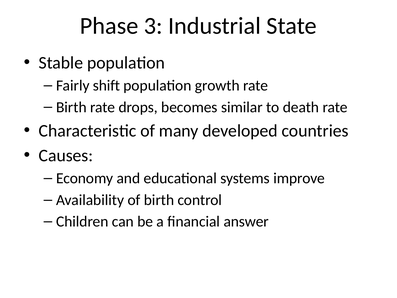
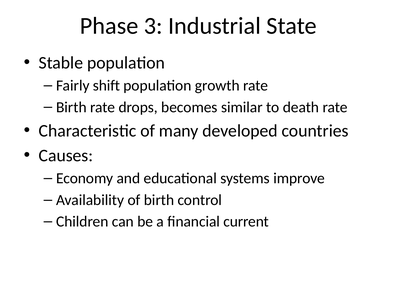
answer: answer -> current (246, 221)
